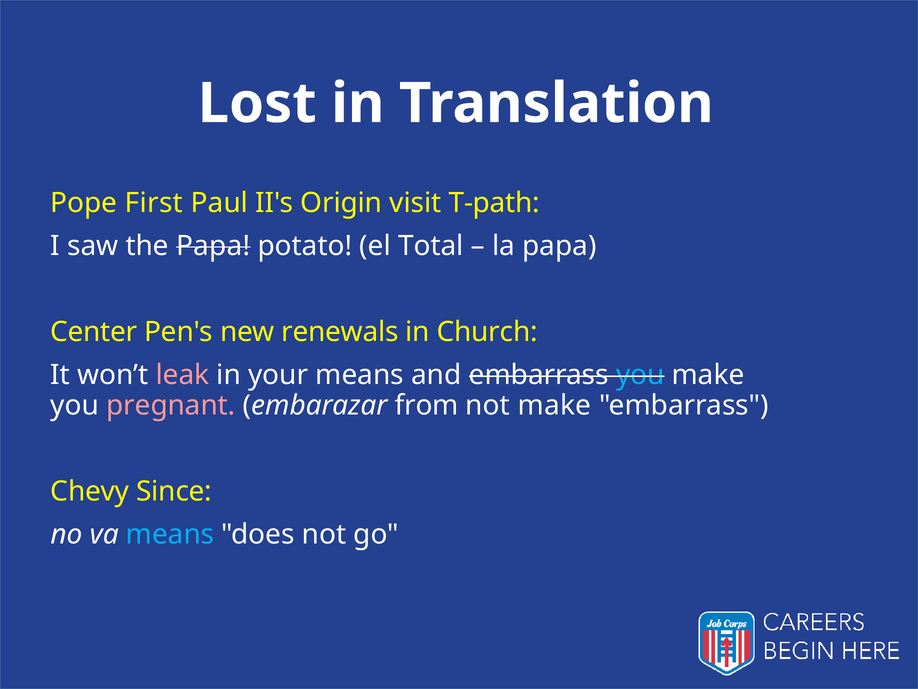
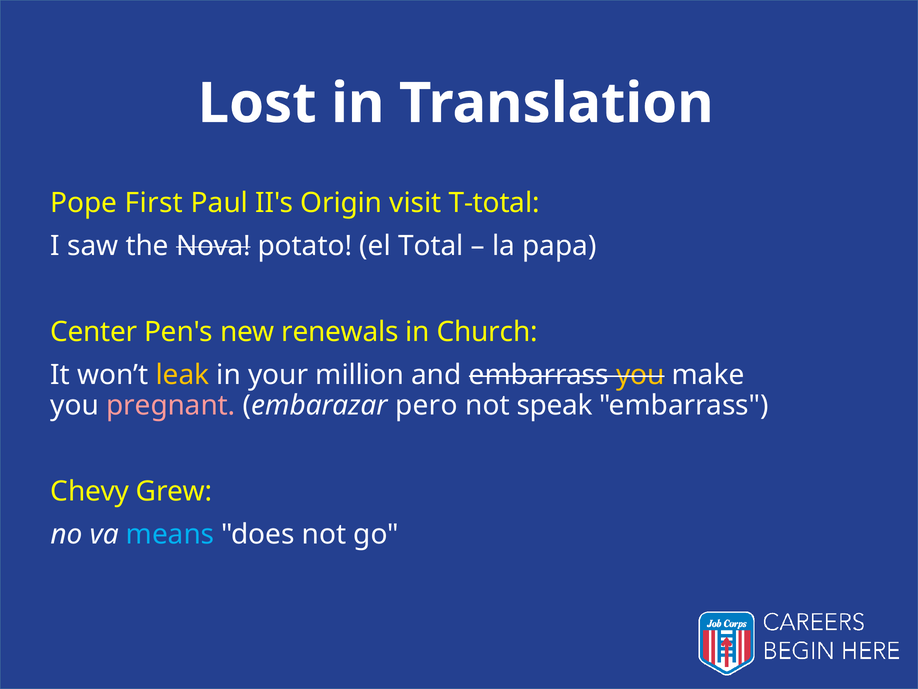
T-path: T-path -> T-total (494, 203)
the Papa: Papa -> Nova (213, 246)
leak colour: pink -> yellow (182, 375)
your means: means -> million (360, 375)
you colour: light blue -> yellow (640, 375)
from: from -> pero (426, 405)
not make: make -> speak (555, 405)
Since: Since -> Grew (174, 491)
